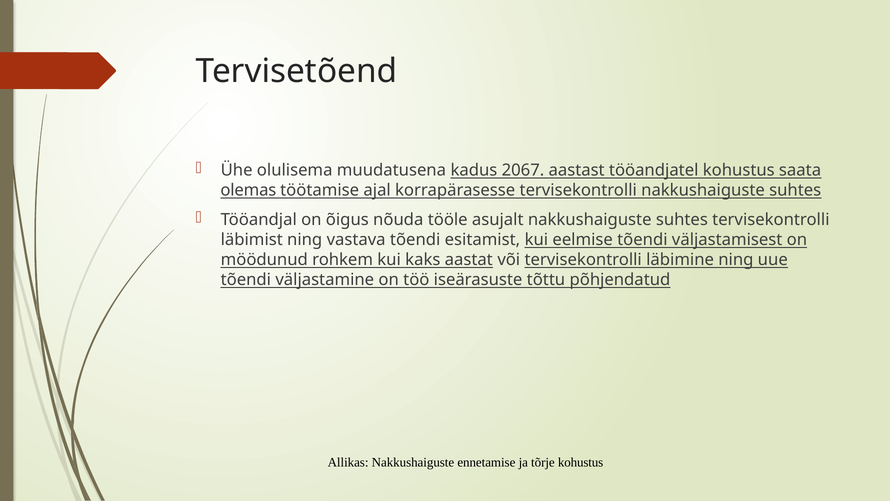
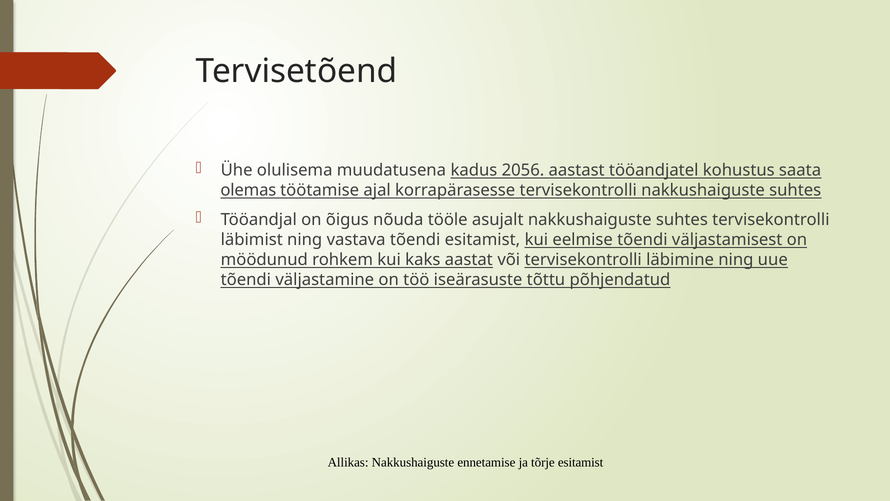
2067: 2067 -> 2056 (523, 170)
tõrje kohustus: kohustus -> esitamist (581, 462)
